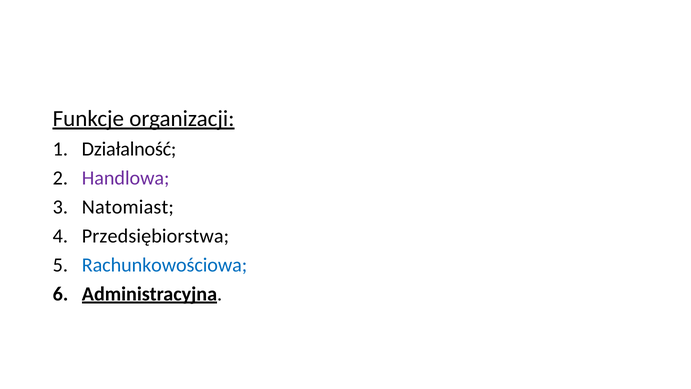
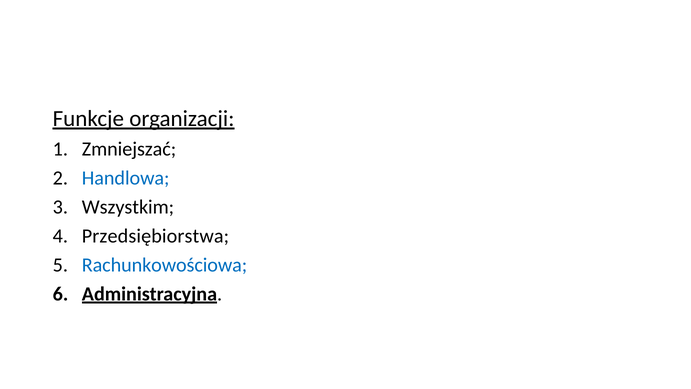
Działalność: Działalność -> Zmniejszać (129, 149)
Handlowa colour: purple -> blue (126, 178)
Natomiast: Natomiast -> Wszystkim (128, 207)
